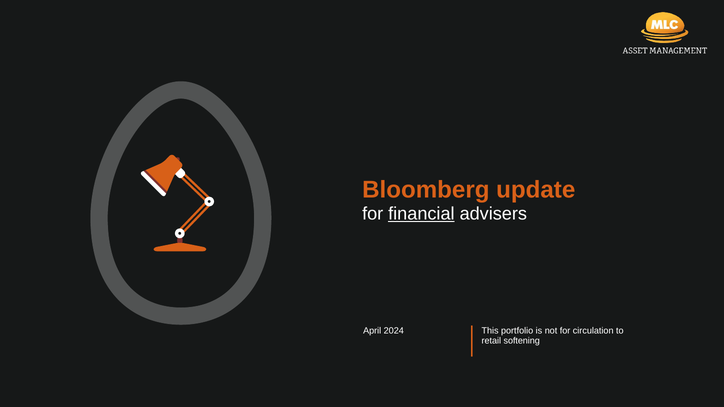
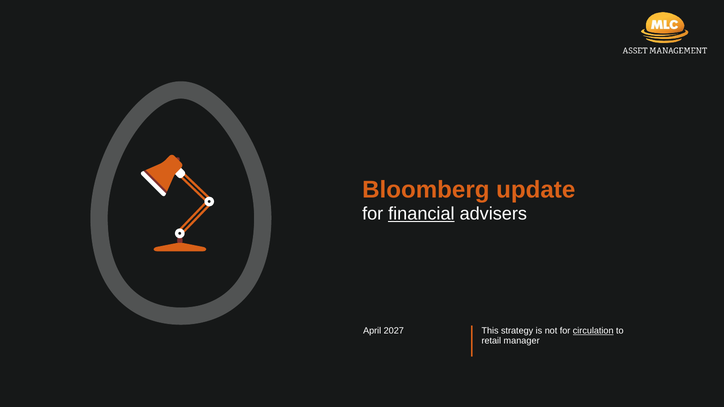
2024: 2024 -> 2027 (394, 331)
portfolio: portfolio -> strategy (517, 331)
circulation underline: none -> present (593, 331)
softening: softening -> manager (522, 341)
